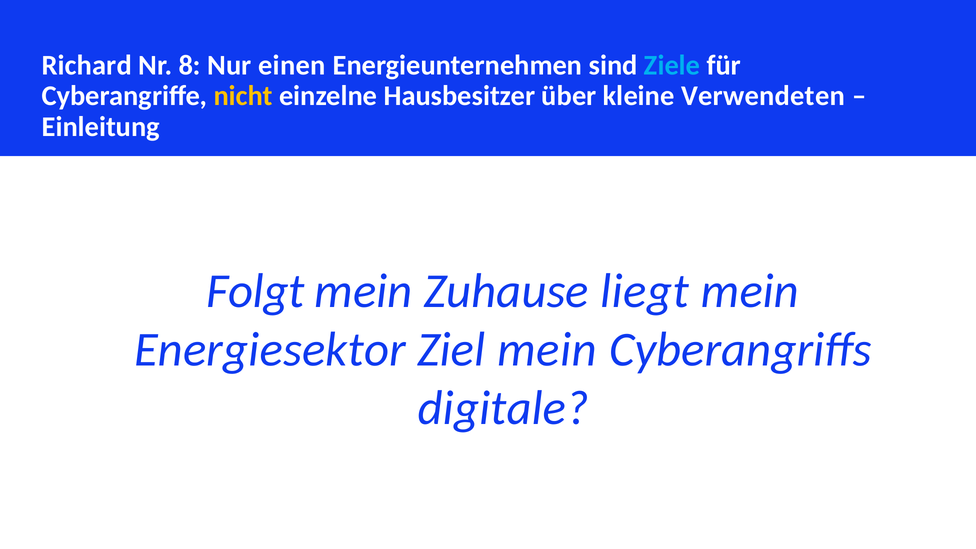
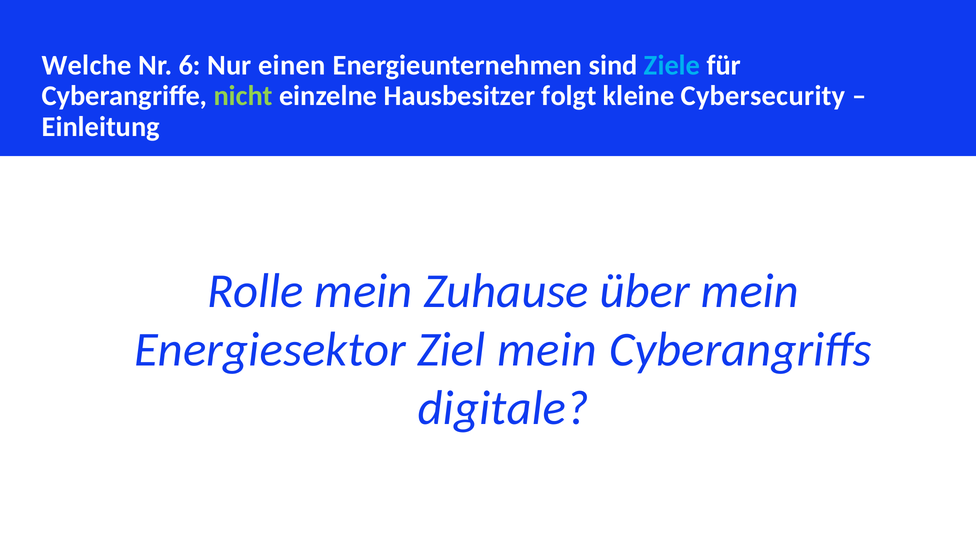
Richard: Richard -> Welche (87, 65)
8: 8 -> 6 (190, 65)
nicht colour: yellow -> light green (243, 96)
über: über -> folgt (569, 96)
Verwendeten: Verwendeten -> Cybersecurity (763, 96)
Folgt: Folgt -> Rolle (255, 291)
liegt: liegt -> über (645, 291)
